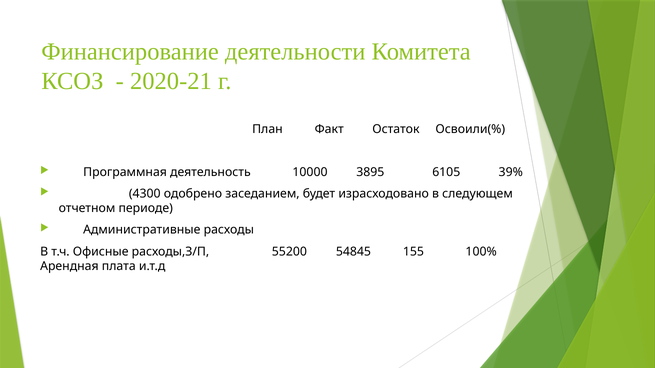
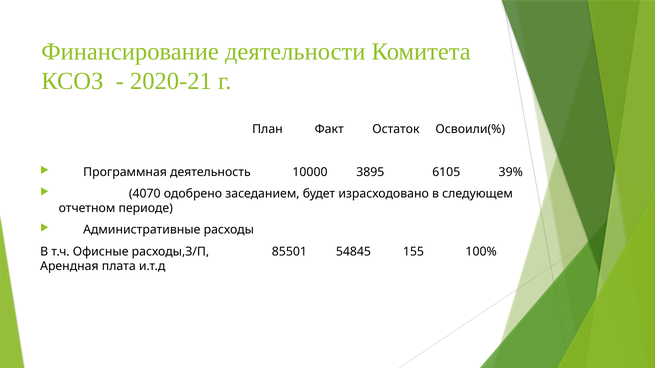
4300: 4300 -> 4070 (145, 194)
55200: 55200 -> 85501 (289, 252)
